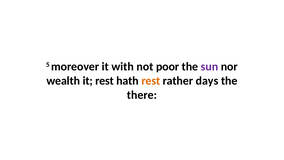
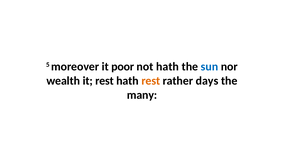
with: with -> poor (123, 66)
not poor: poor -> hath (167, 66)
sun colour: purple -> blue (209, 66)
there: there -> many (142, 95)
